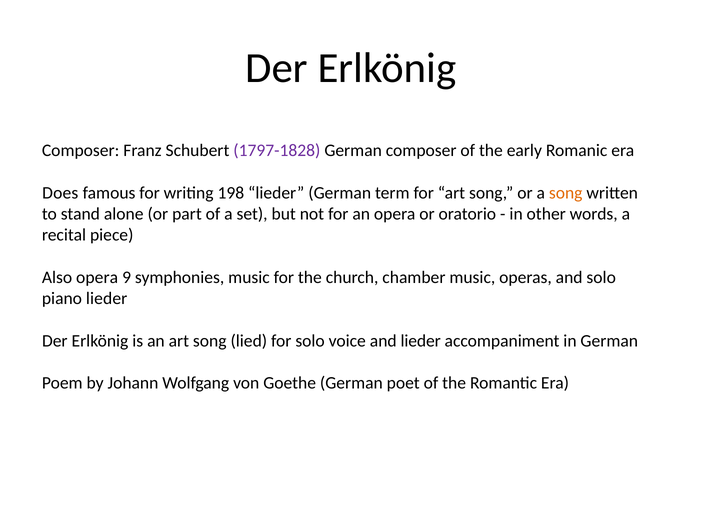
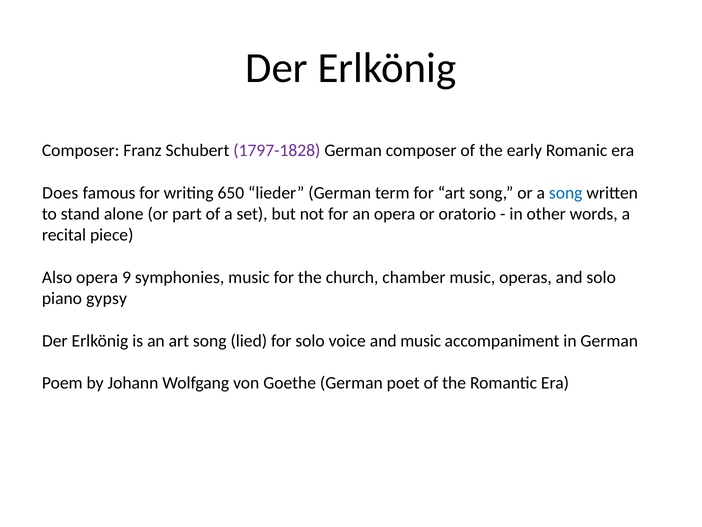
198: 198 -> 650 (231, 193)
song colour: orange -> blue (566, 193)
piano lieder: lieder -> gypsy (107, 298)
and lieder: lieder -> music (421, 341)
